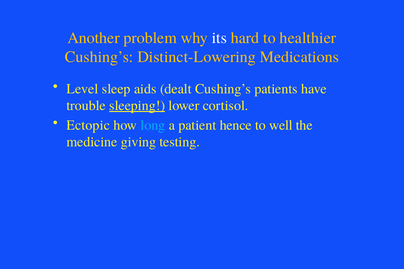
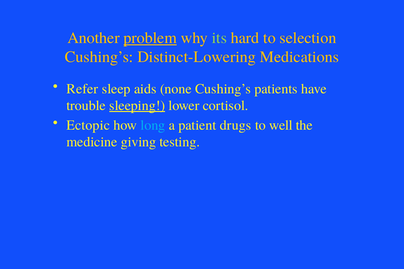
problem underline: none -> present (150, 38)
its colour: white -> light green (219, 38)
healthier: healthier -> selection (308, 38)
Level: Level -> Refer (82, 89)
dealt: dealt -> none (176, 89)
hence: hence -> drugs (236, 125)
